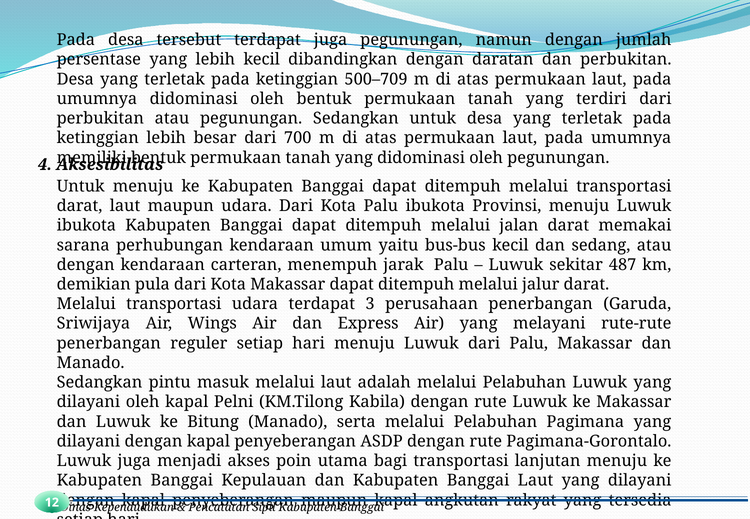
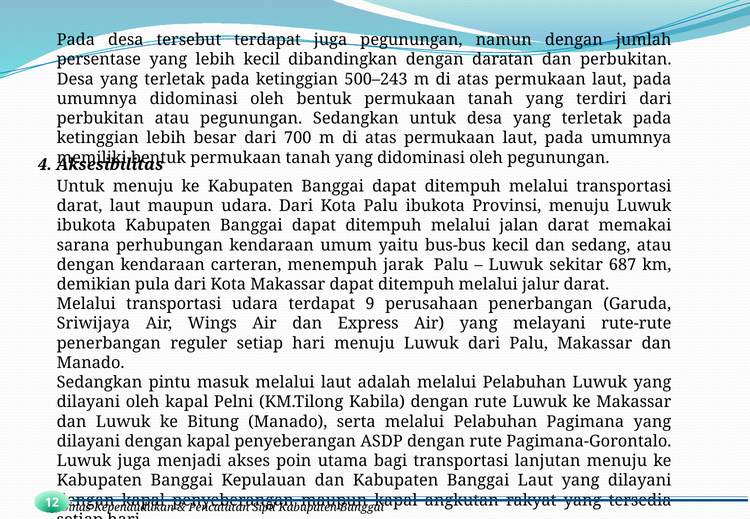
500–709: 500–709 -> 500–243 (376, 79)
487: 487 -> 687 (623, 265)
3: 3 -> 9 (370, 304)
